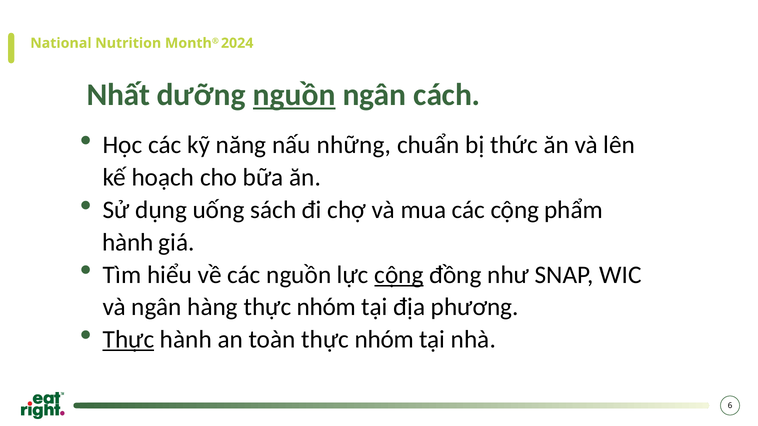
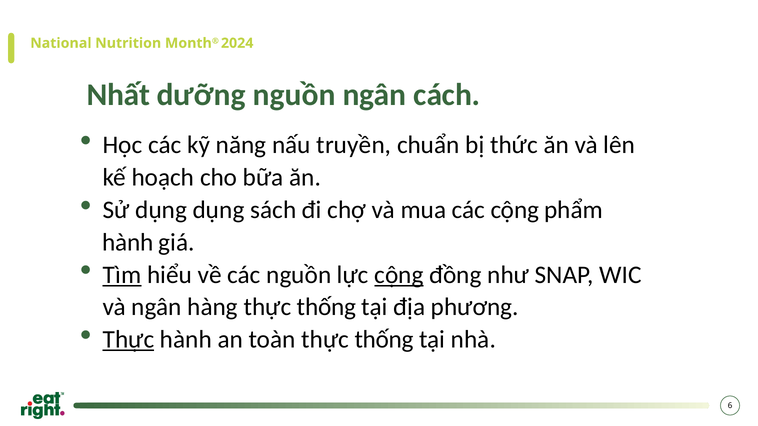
nguồn underline: present -> none (294, 95)
những: những -> truyền (354, 145)
dụng uống: uống -> dụng (219, 210)
Tìm underline: none -> present (122, 275)
hàng thực nhóm: nhóm -> thống (326, 307)
toàn thực nhóm: nhóm -> thống (384, 340)
